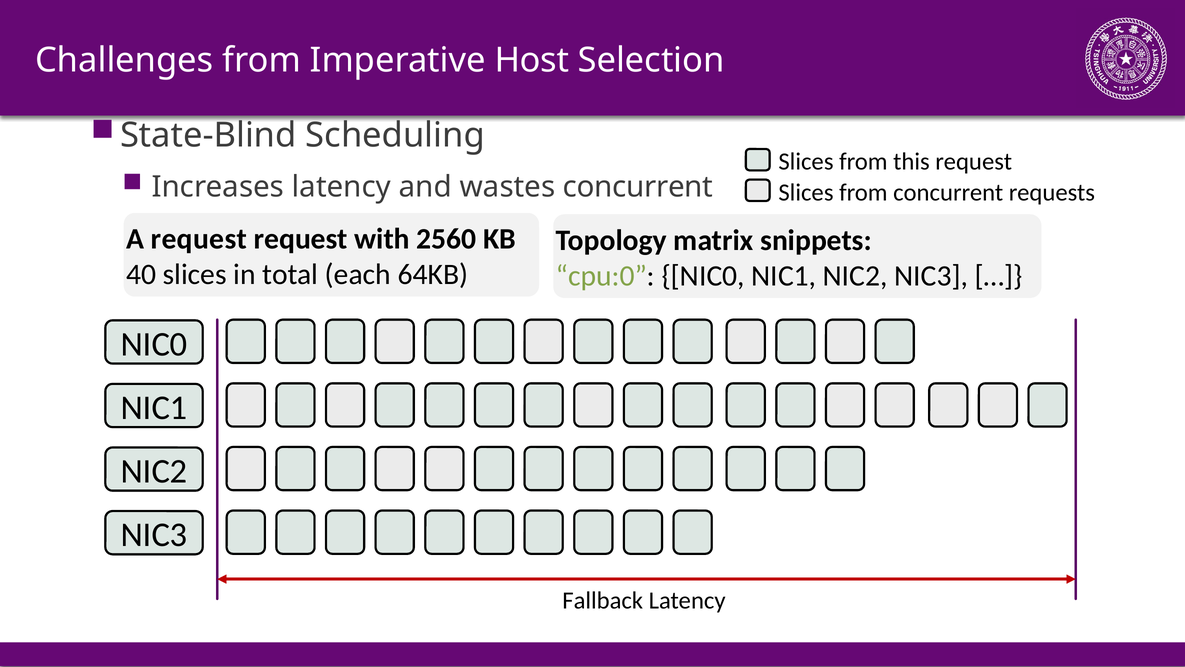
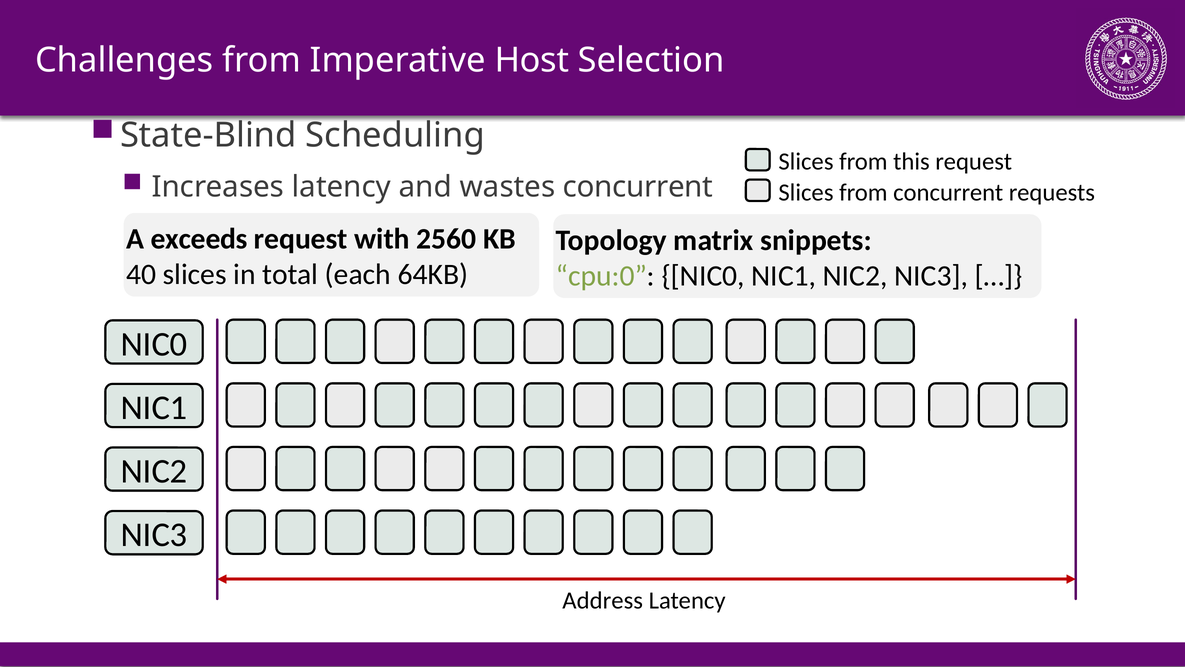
A request: request -> exceeds (199, 239)
Fallback: Fallback -> Address (603, 600)
